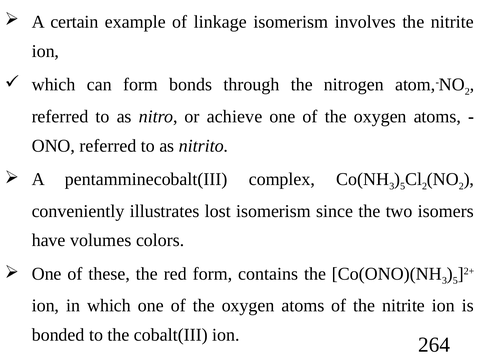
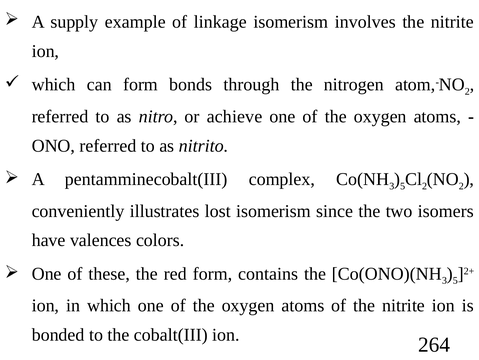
certain: certain -> supply (74, 22)
volumes: volumes -> valences (101, 240)
